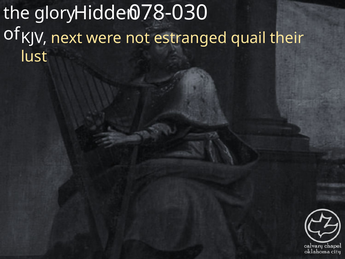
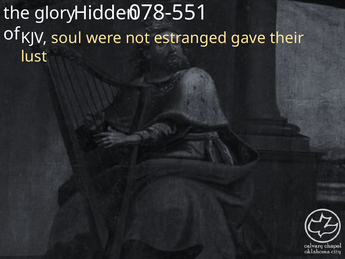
078-030: 078-030 -> 078-551 (168, 13)
next: next -> soul (66, 38)
quail: quail -> gave (248, 38)
